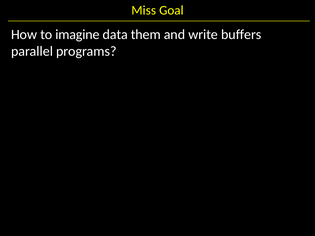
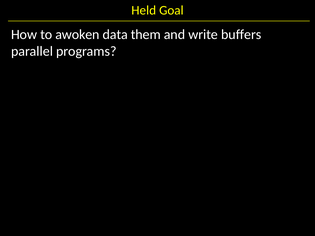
Miss: Miss -> Held (144, 10)
imagine: imagine -> awoken (77, 35)
